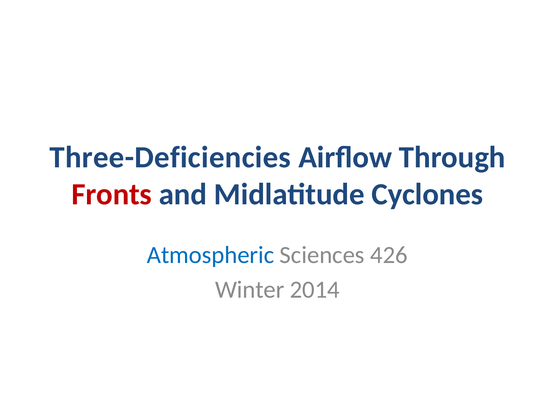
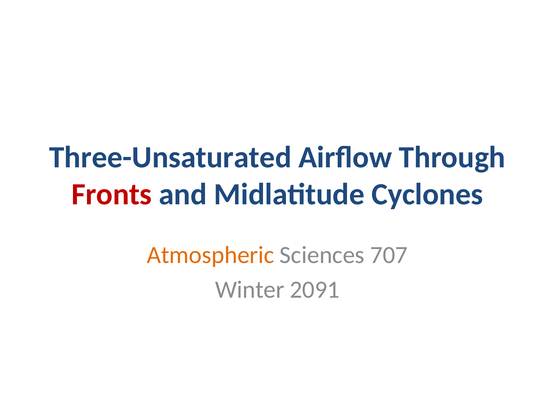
Three-Deficiencies: Three-Deficiencies -> Three-Unsaturated (170, 158)
Atmospheric colour: blue -> orange (211, 255)
426: 426 -> 707 (389, 255)
2014: 2014 -> 2091 (315, 290)
